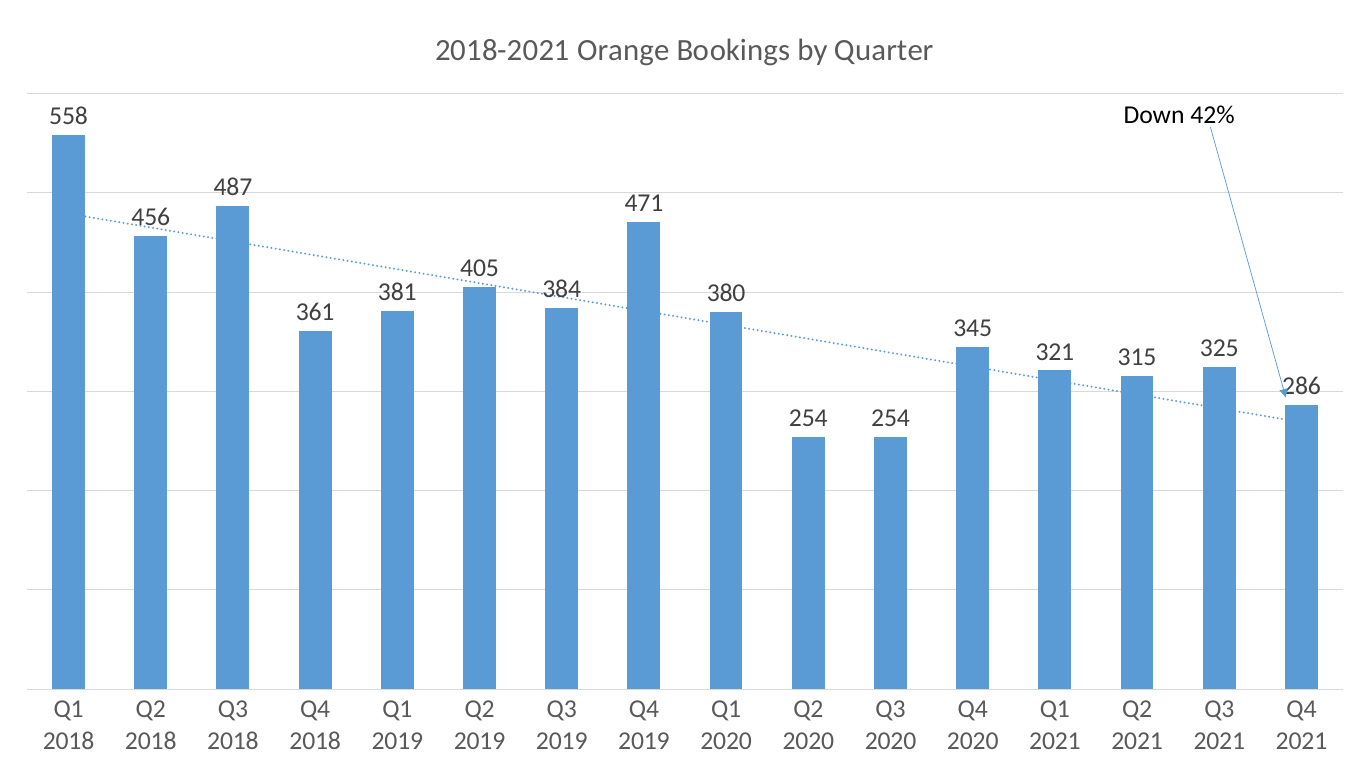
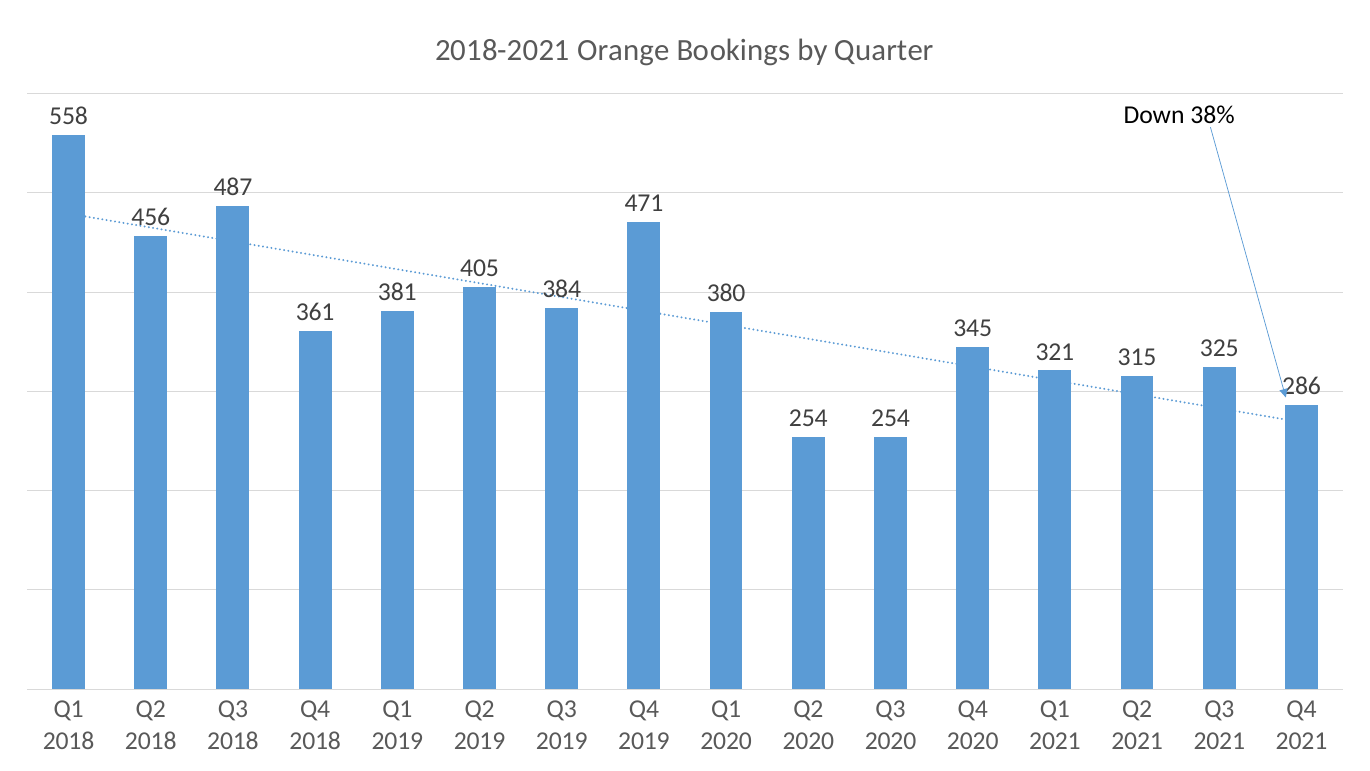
42%: 42% -> 38% (1212, 115)
